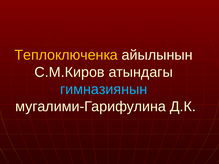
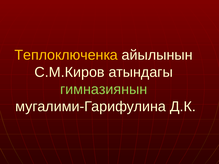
гимназиянын colour: light blue -> light green (104, 89)
